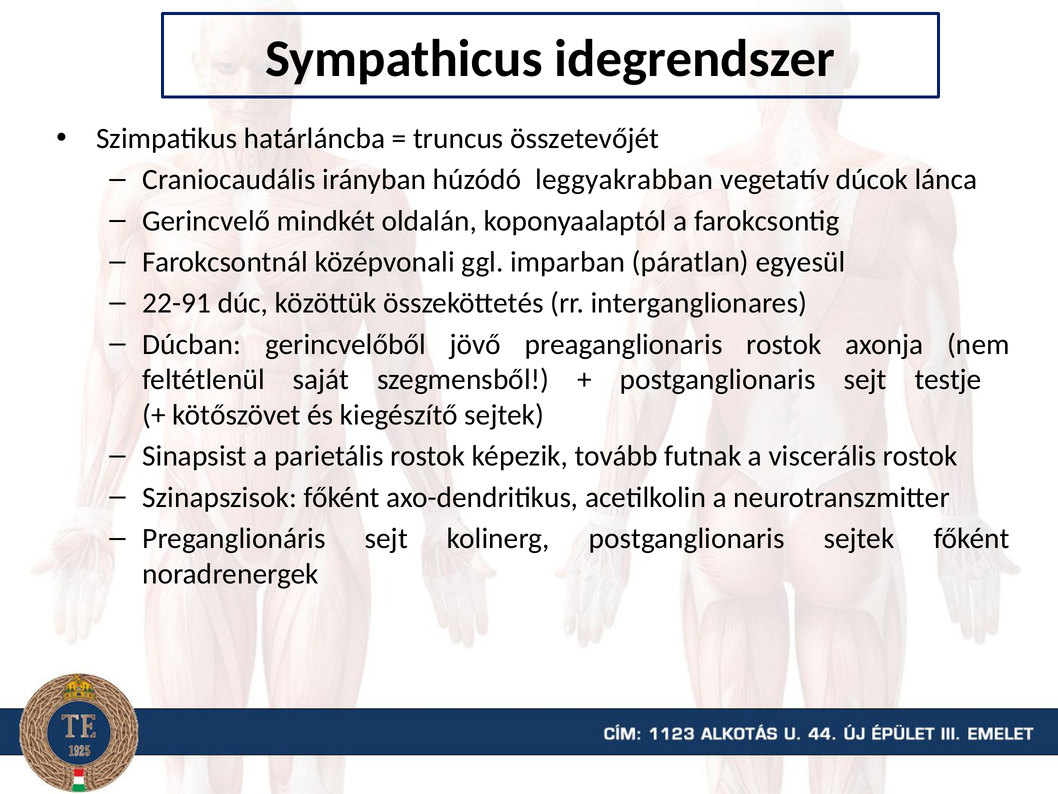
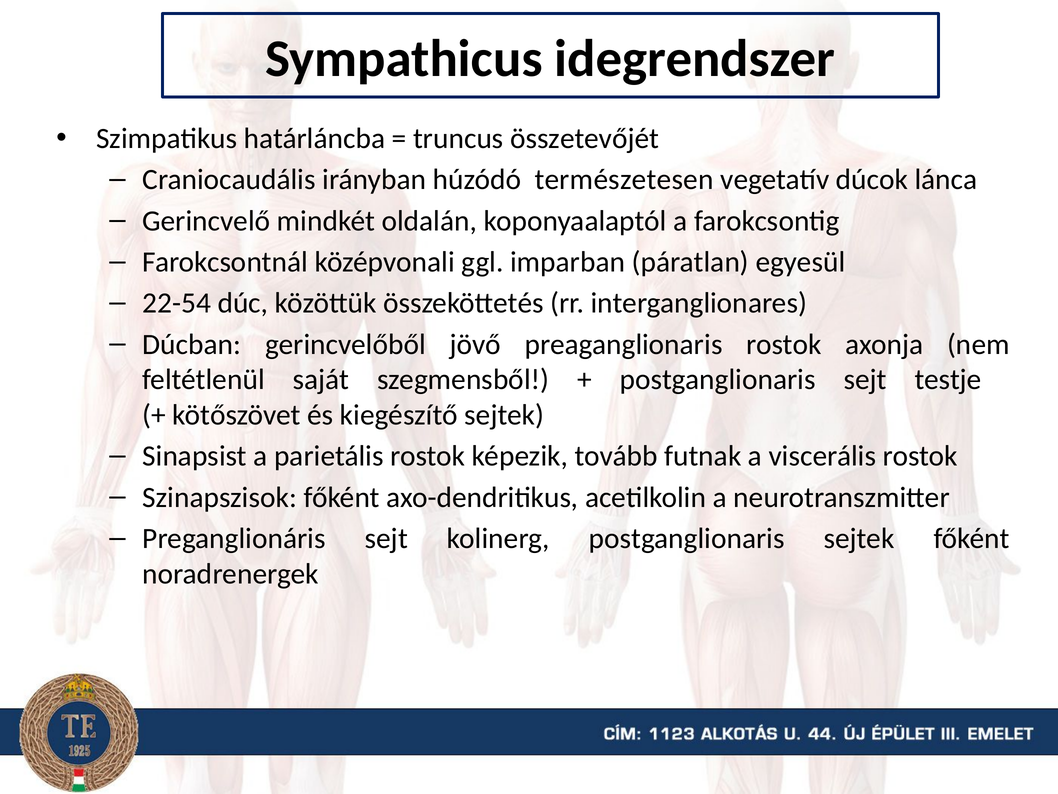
leggyakrabban: leggyakrabban -> természetesen (624, 180)
22-91: 22-91 -> 22-54 (177, 303)
